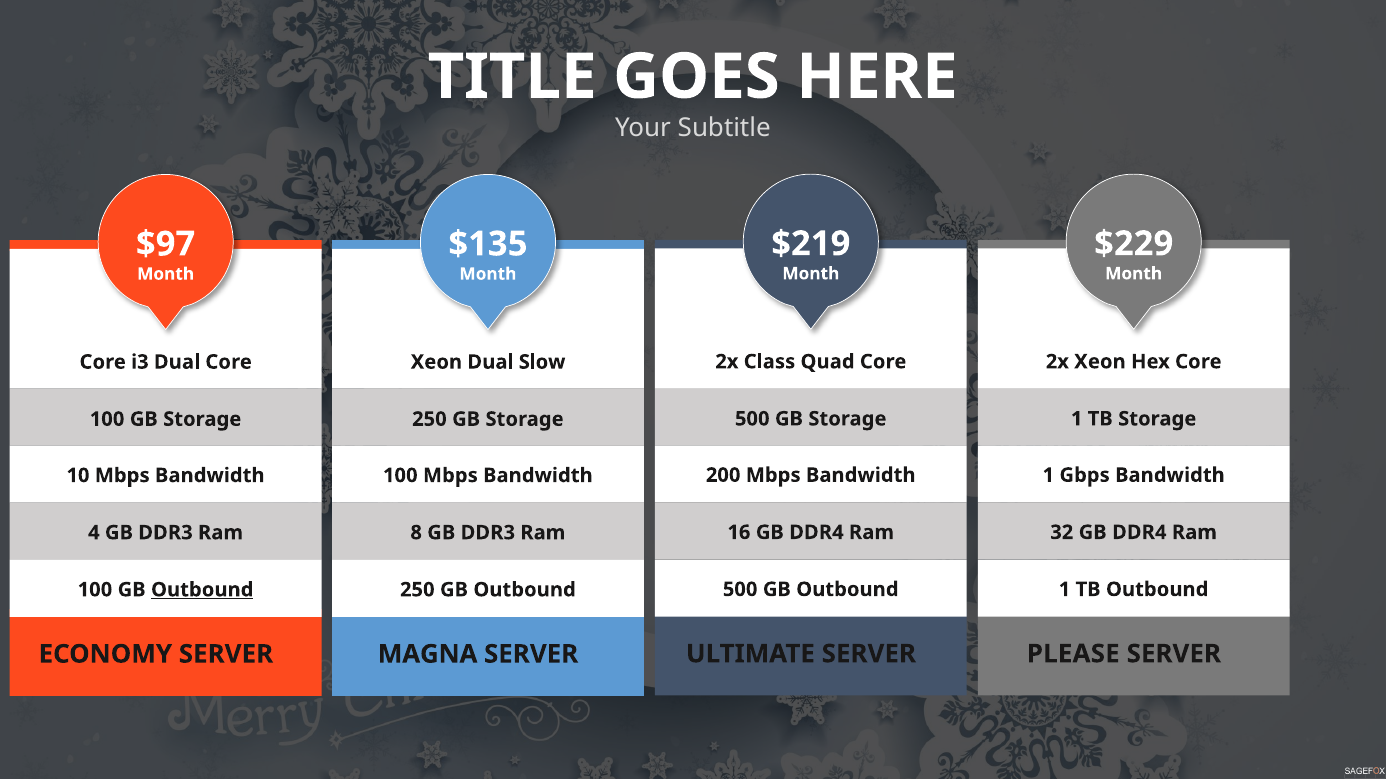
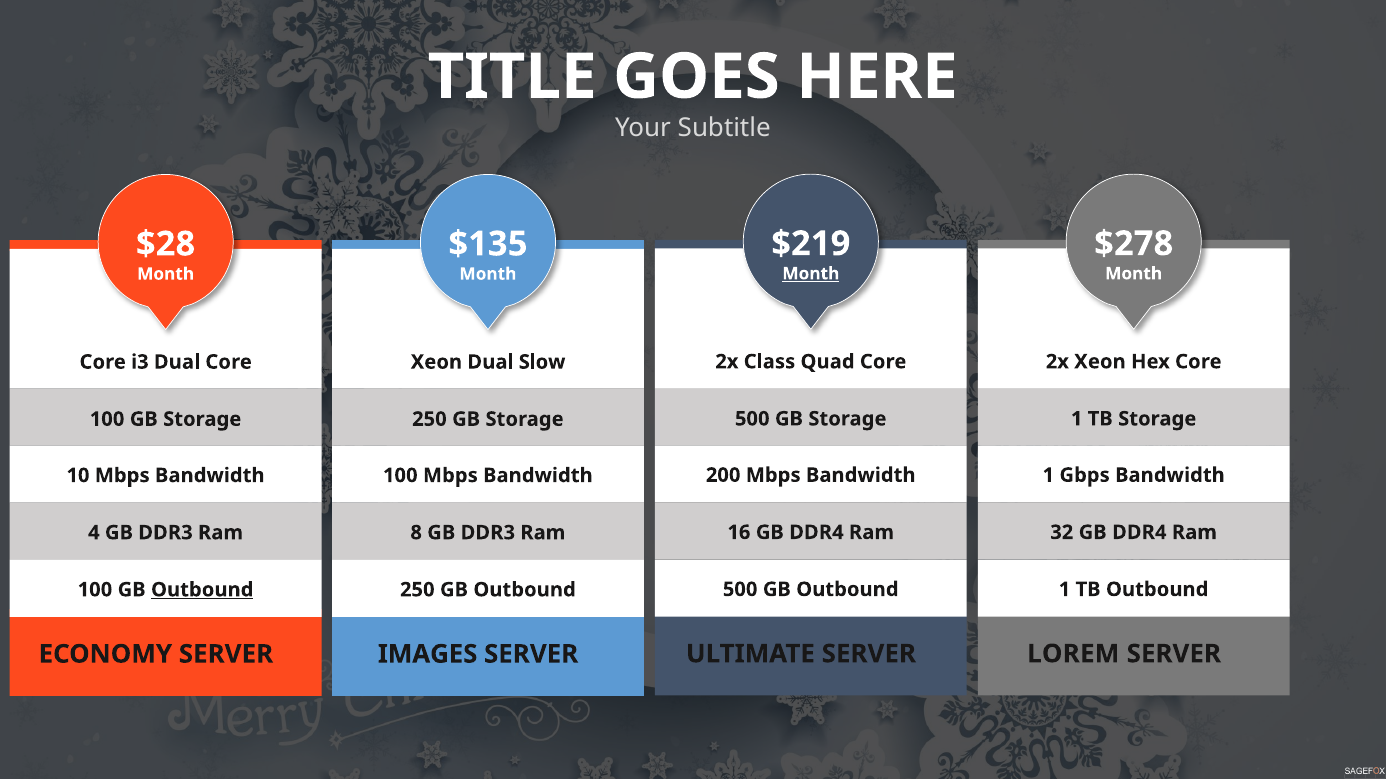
$229: $229 -> $278 (1134, 244)
$97: $97 -> $28 (166, 244)
Month underline: none -> present (811, 274)
PLEASE: PLEASE -> LOREM (1073, 654)
MAGNA: MAGNA -> IMAGES (428, 655)
